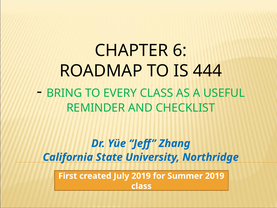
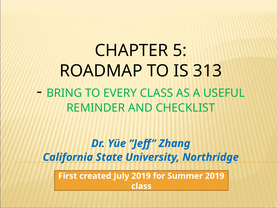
6: 6 -> 5 (180, 51)
444: 444 -> 313 (207, 71)
